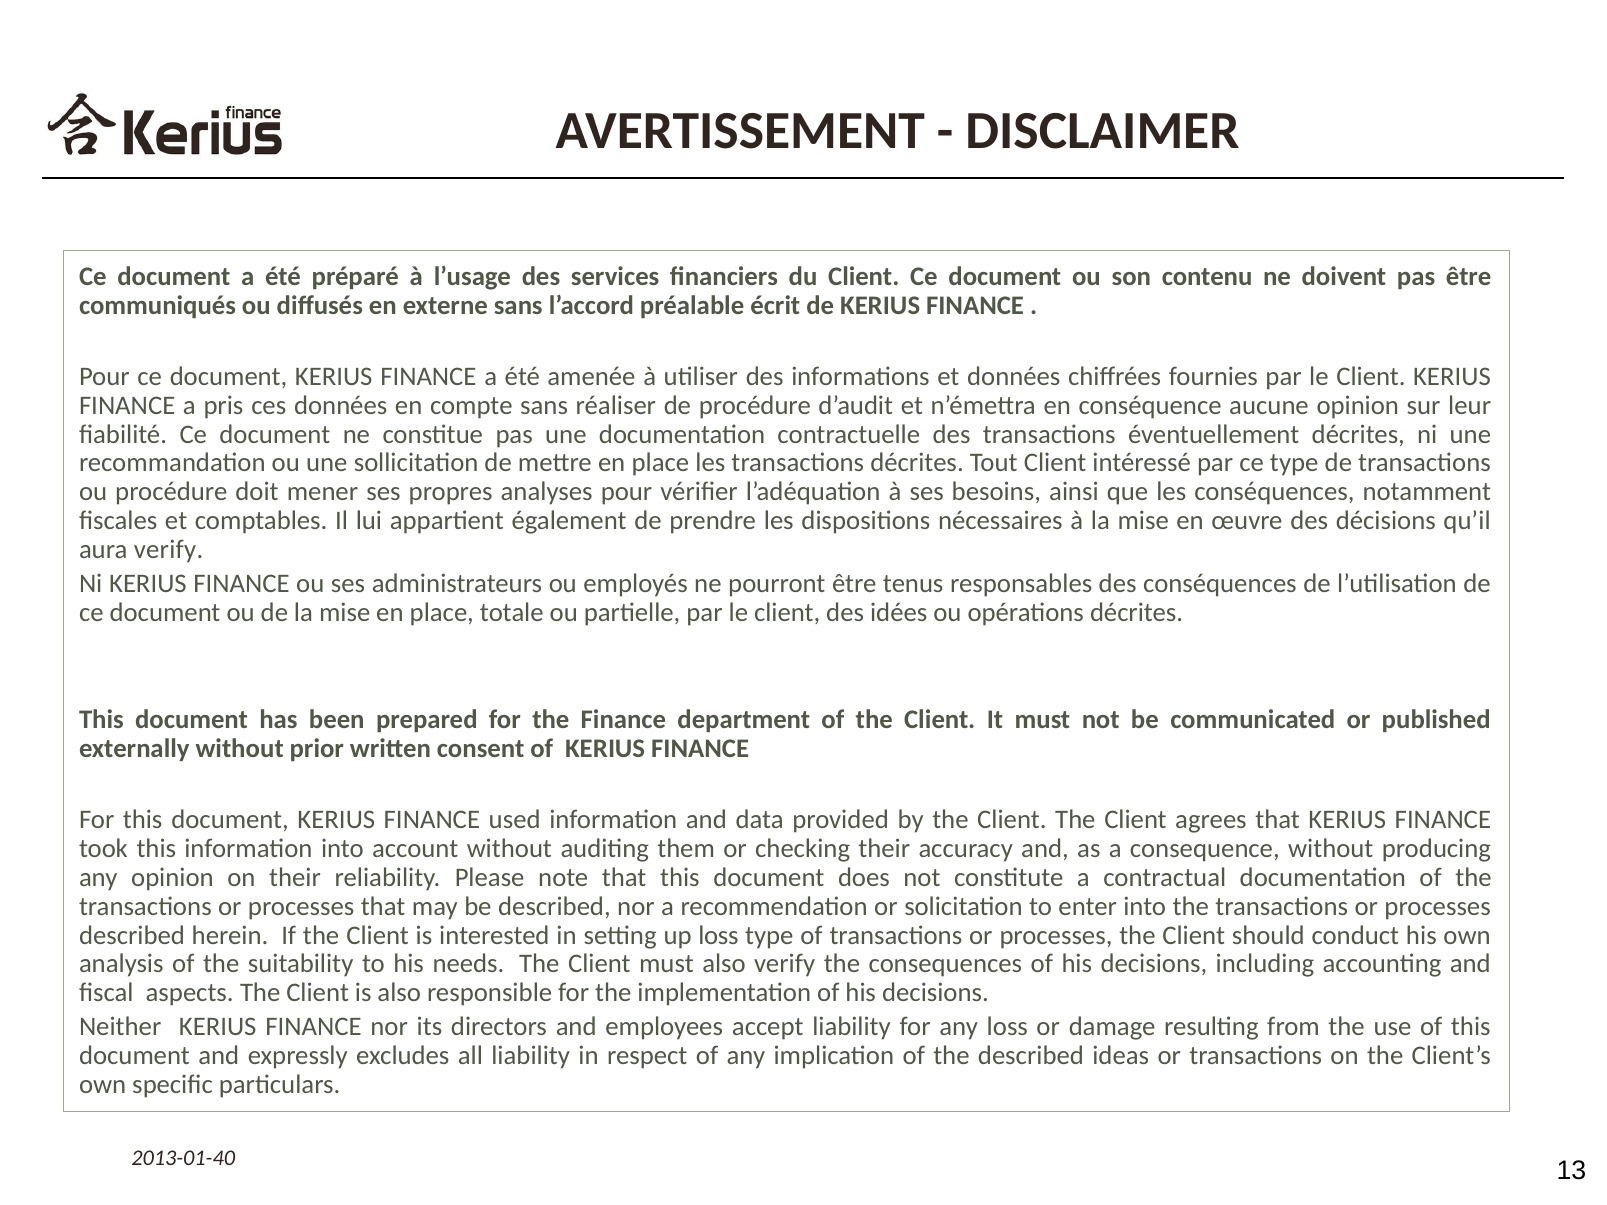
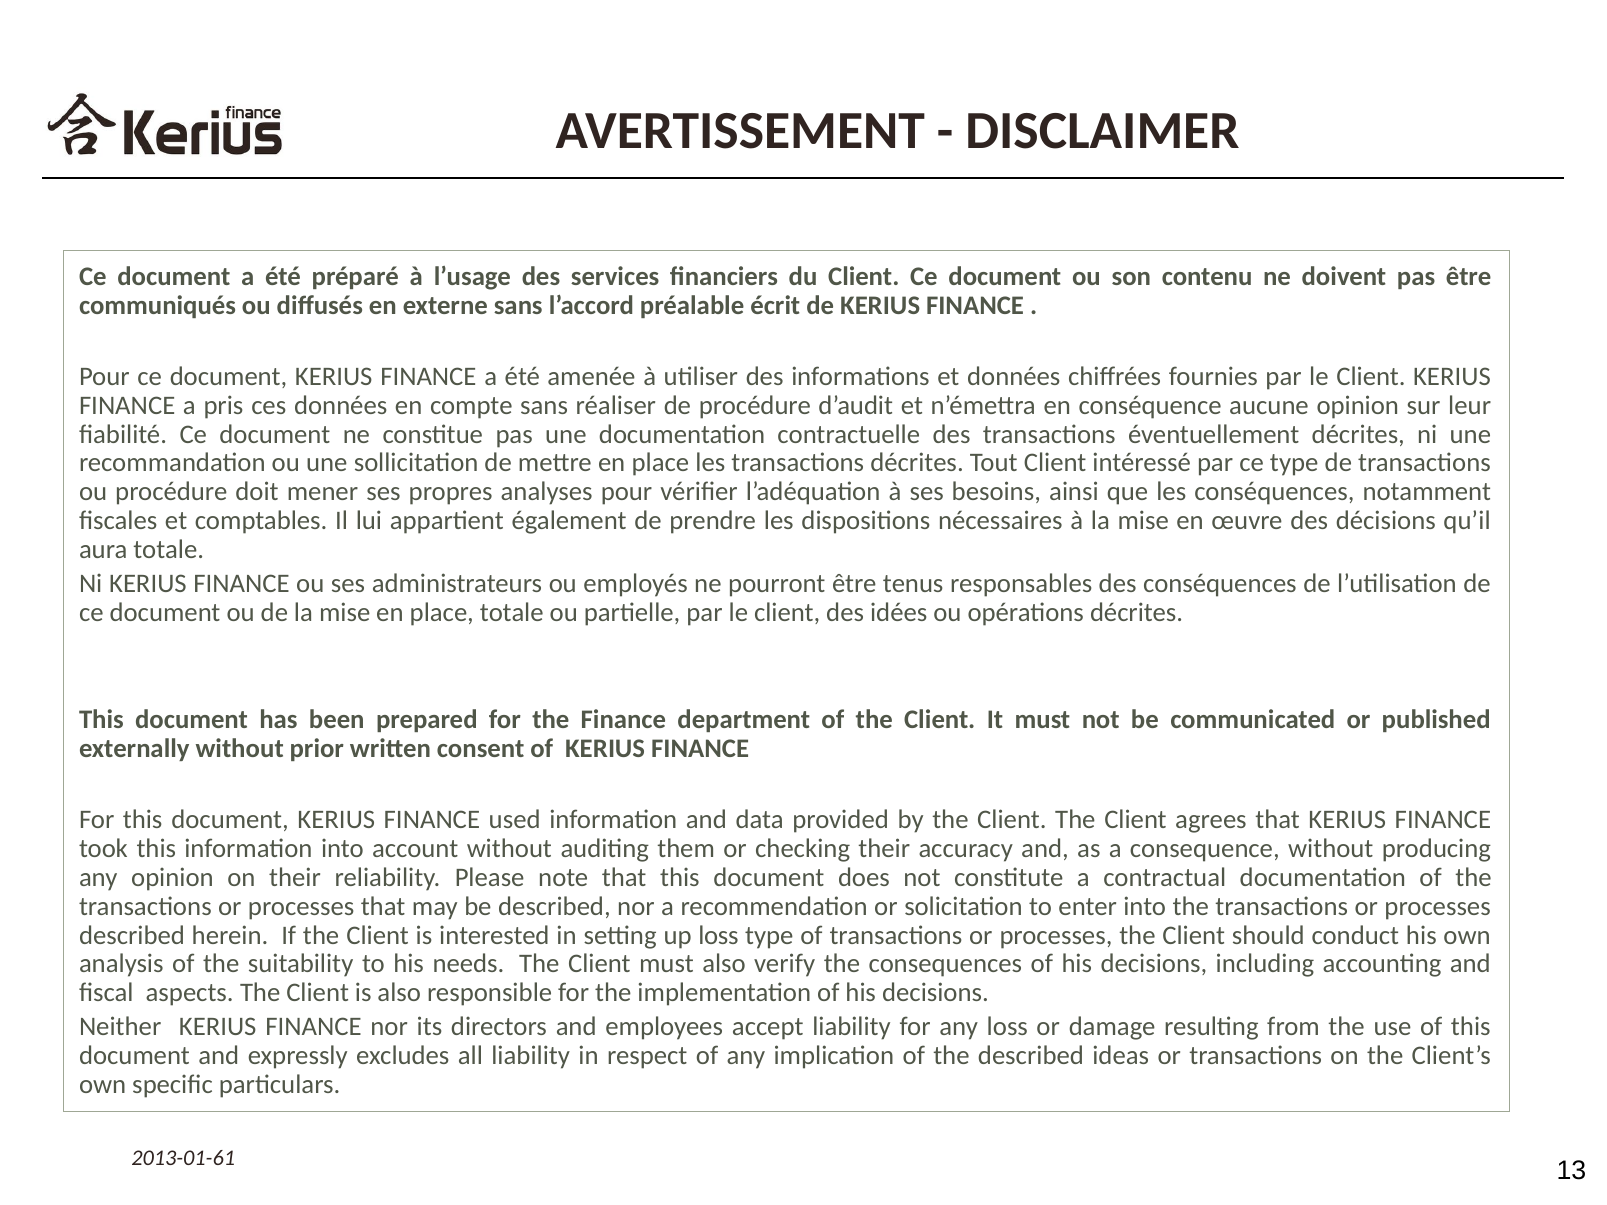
aura verify: verify -> totale (169, 550)
2013-01-40: 2013-01-40 -> 2013-01-61 (183, 1158)
